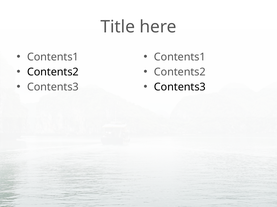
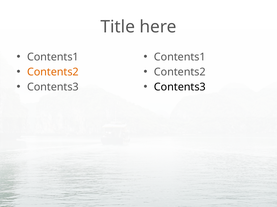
Contents2 colour: black -> orange (53, 72)
